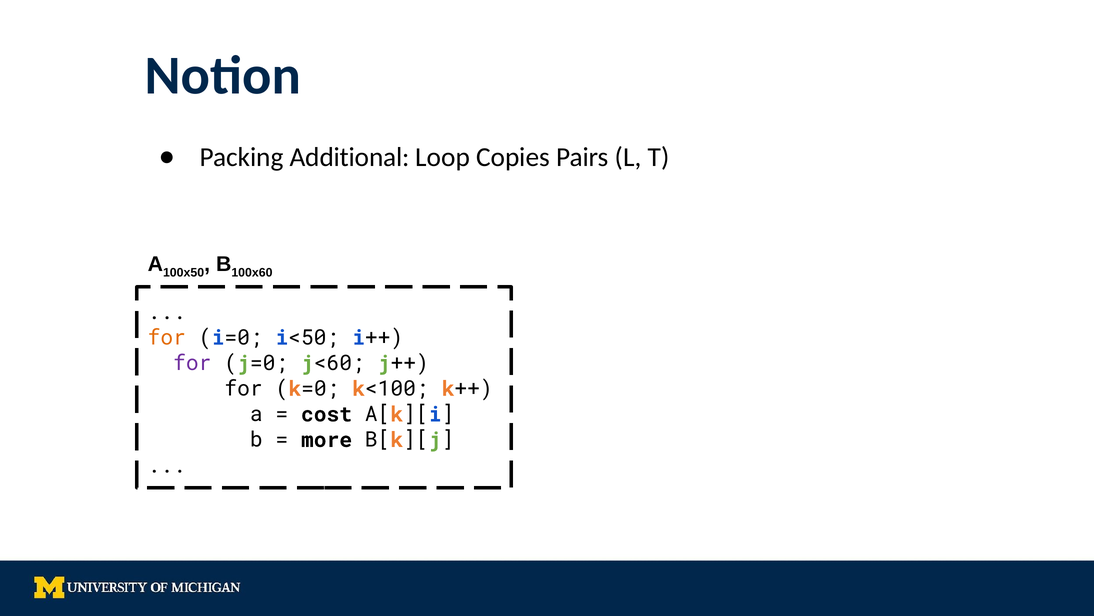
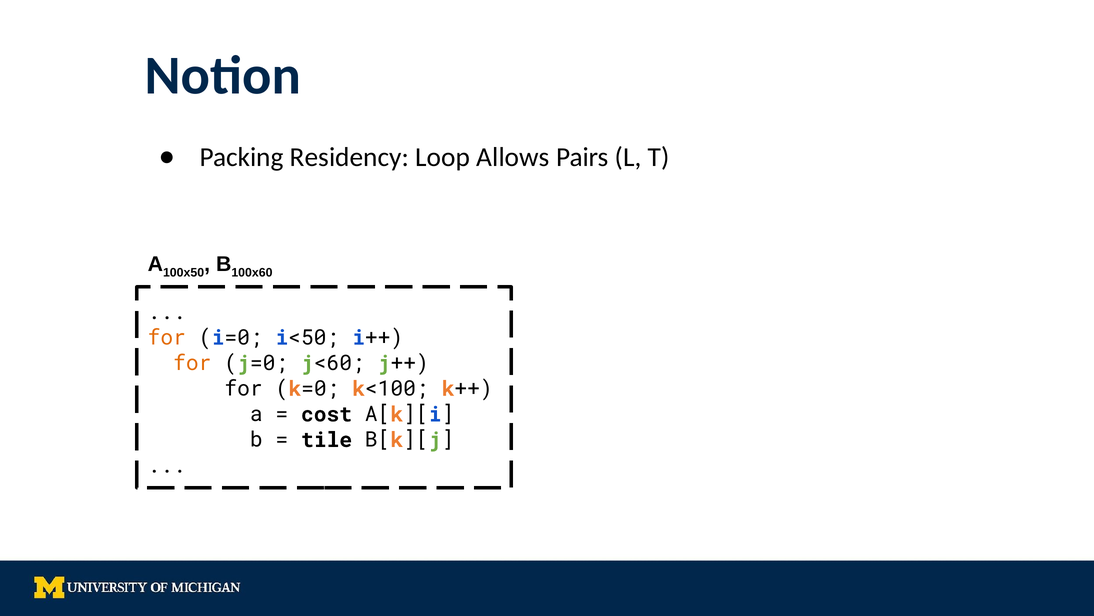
Additional: Additional -> Residency (350, 157)
Copies: Copies -> Allows (513, 157)
for colour: purple -> orange (192, 363)
more: more -> tile (327, 440)
